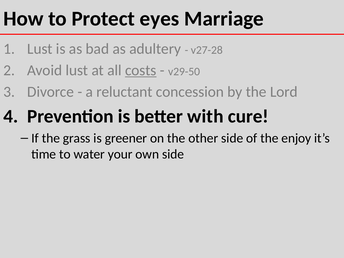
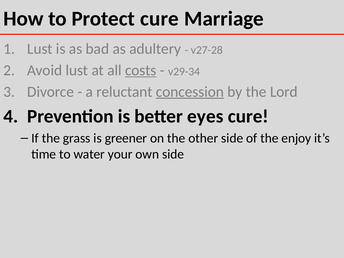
Protect eyes: eyes -> cure (159, 19)
v29-50: v29-50 -> v29-34 (184, 72)
concession underline: none -> present (190, 92)
with: with -> eyes (205, 116)
